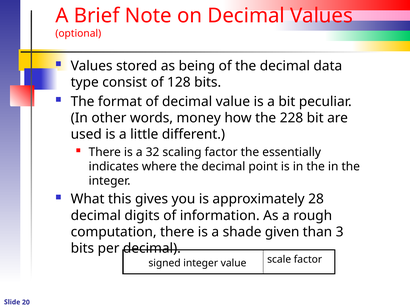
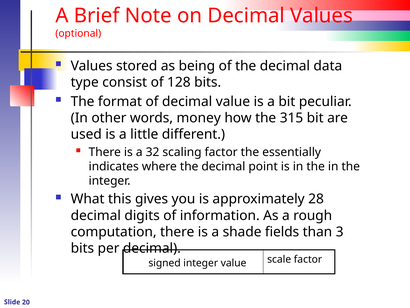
228: 228 -> 315 (292, 118)
given: given -> fields (282, 232)
